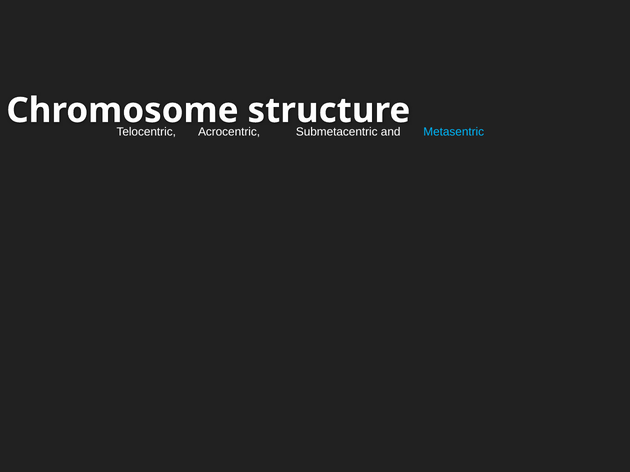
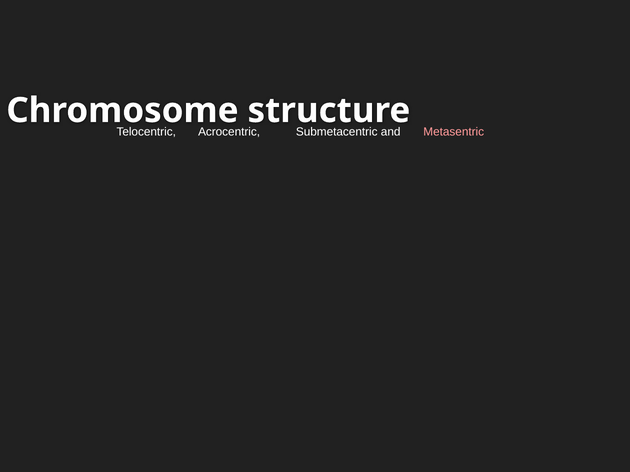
Metasentric colour: light blue -> pink (454, 132)
